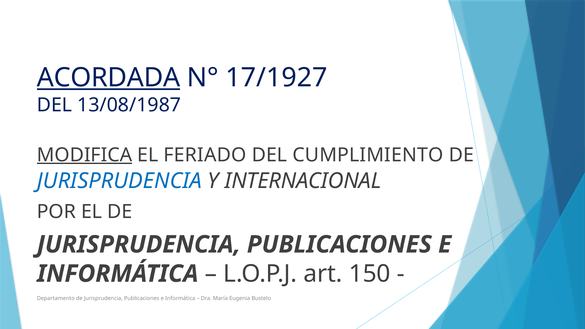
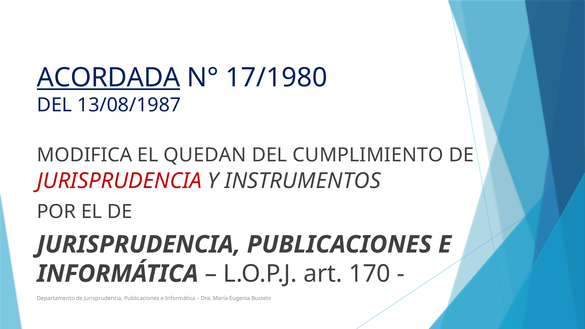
17/1927: 17/1927 -> 17/1980 (277, 78)
MODIFICA underline: present -> none (85, 155)
FERIADO: FERIADO -> QUEDAN (205, 155)
JURISPRUDENCIA colour: blue -> red (119, 181)
INTERNACIONAL: INTERNACIONAL -> INSTRUMENTOS (303, 181)
150: 150 -> 170 (370, 274)
